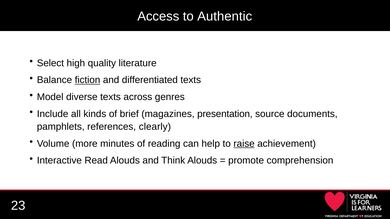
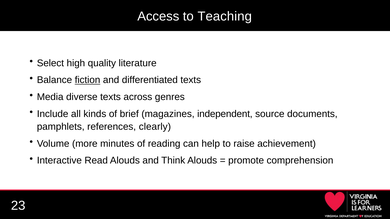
Authentic: Authentic -> Teaching (225, 16)
Model: Model -> Media (50, 97)
presentation: presentation -> independent (225, 114)
raise underline: present -> none (244, 144)
